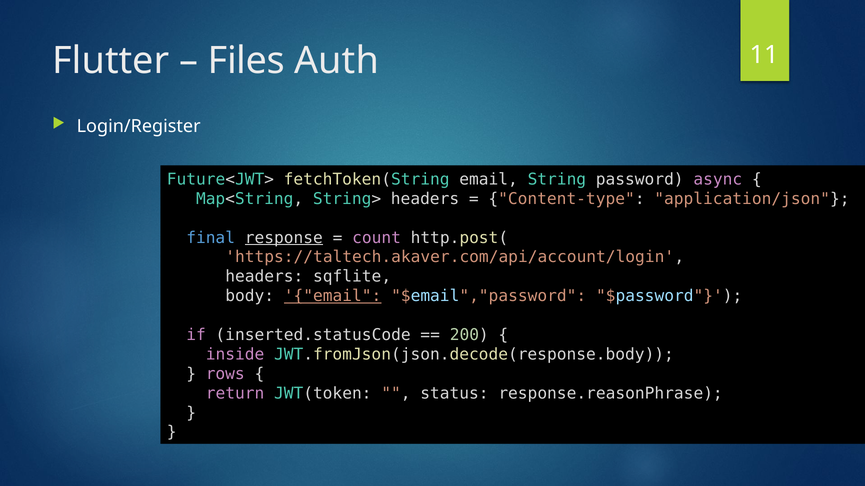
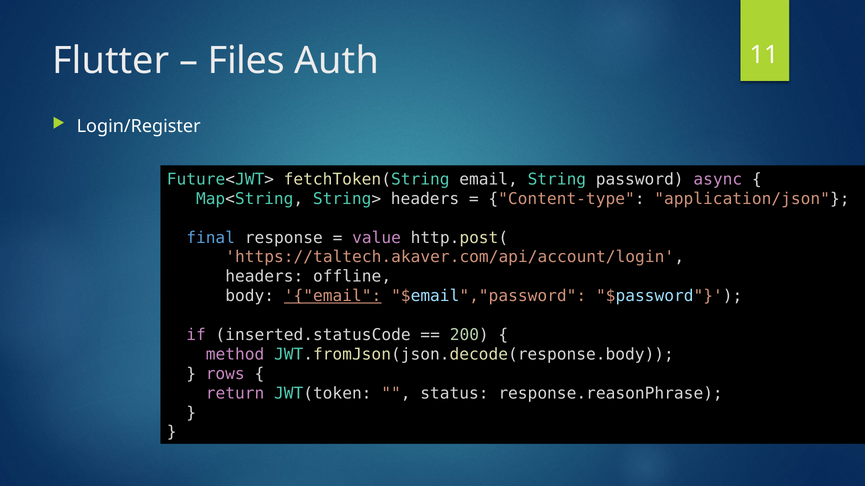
response underline: present -> none (284, 238)
count: count -> value (377, 238)
sqflite: sqflite -> offline (352, 277)
inside: inside -> method (235, 355)
